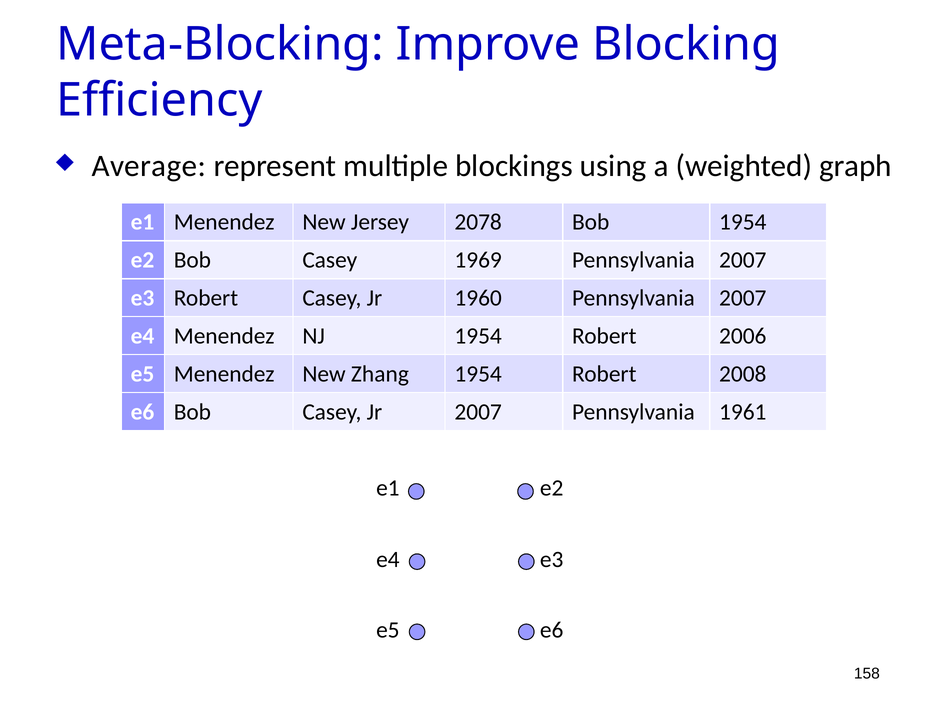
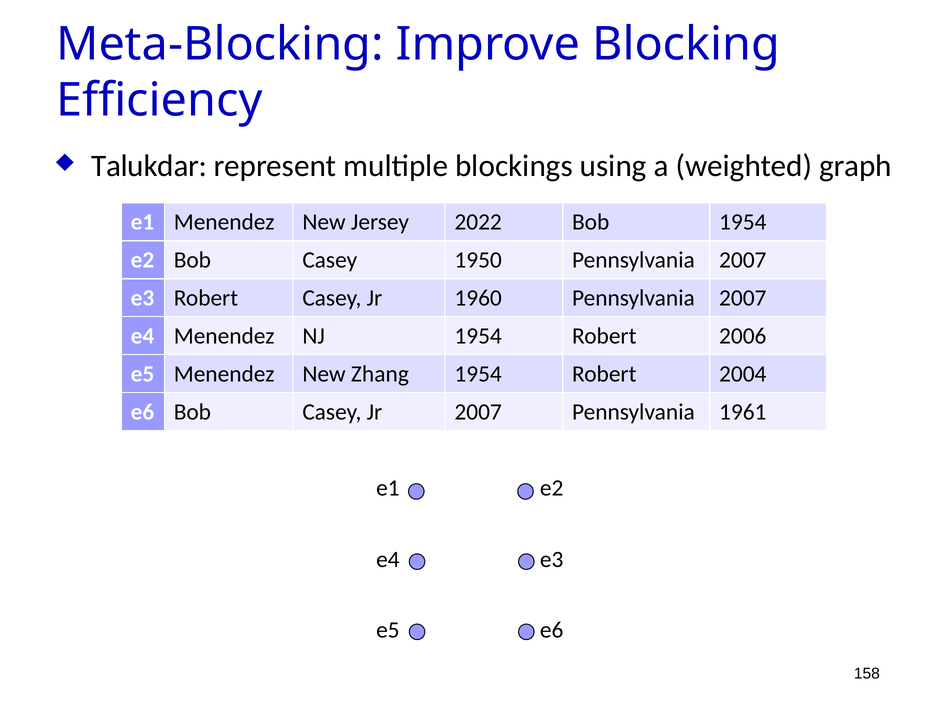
Average: Average -> Talukdar (149, 166)
2078: 2078 -> 2022 (478, 222)
1969: 1969 -> 1950 (478, 260)
2008: 2008 -> 2004 (743, 374)
